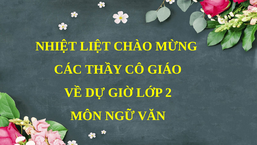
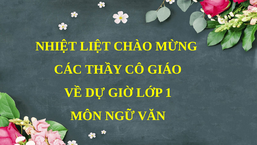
2: 2 -> 1 (169, 93)
